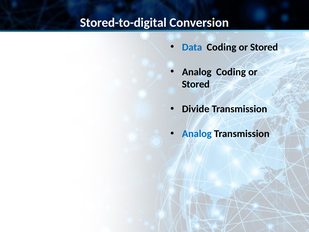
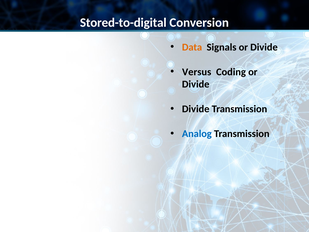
Data colour: blue -> orange (192, 47)
Coding: Coding -> Signals (222, 47)
Stored: Stored -> Divide (264, 47)
Analog: Analog -> Versus (197, 72)
Stored: Stored -> Divide (196, 84)
